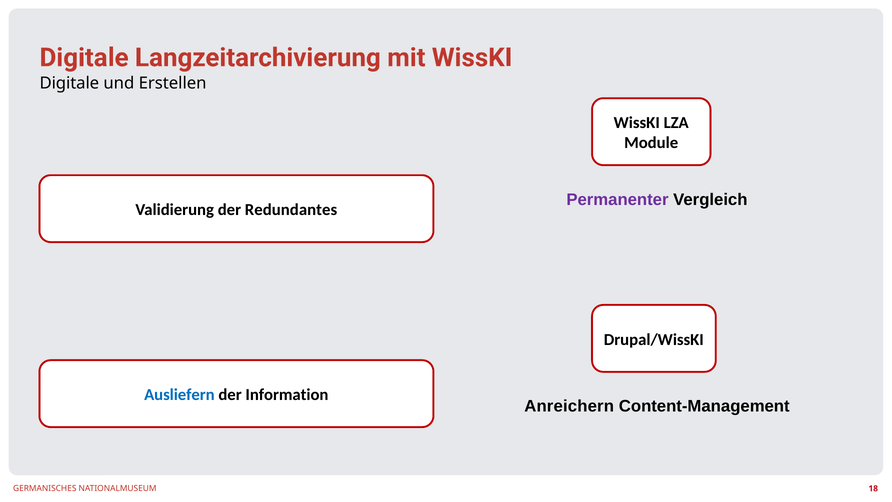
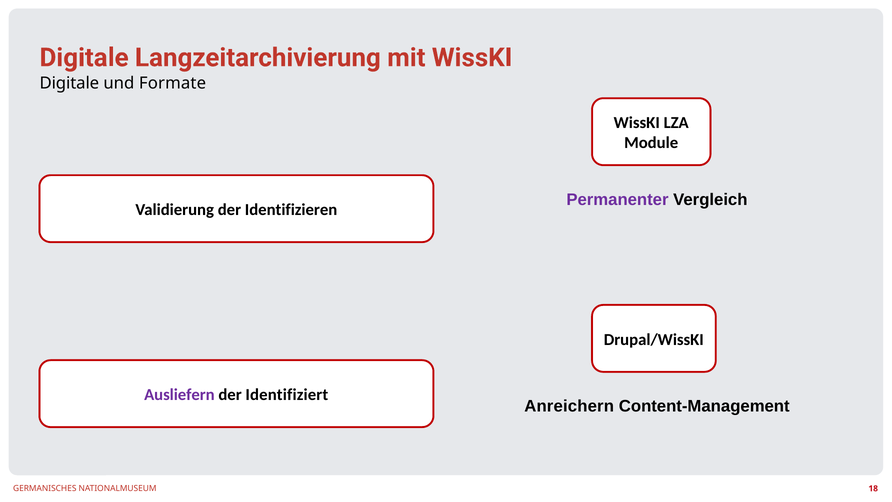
Erstellen: Erstellen -> Formate (173, 83)
Redundantes: Redundantes -> Identifizieren (291, 210)
Ausliefern colour: blue -> purple (179, 395)
Information: Information -> Identifiziert (287, 395)
